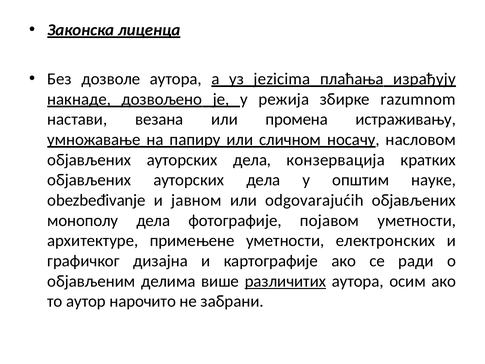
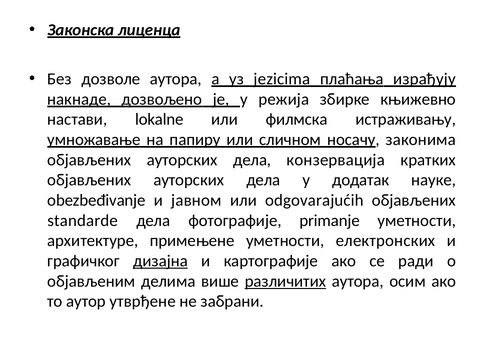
razumnom: razumnom -> књижевно (418, 99)
везана: везана -> lokalne (159, 119)
промена: промена -> филмска (297, 119)
насловом: насловом -> законима (421, 140)
општим: општим -> додатак (361, 180)
монополу: монополу -> standarde (83, 220)
појавом: појавом -> primanje (330, 220)
дизајна underline: none -> present (160, 261)
нарочито: нарочито -> утврђене (143, 301)
